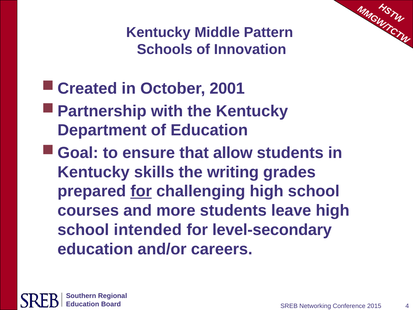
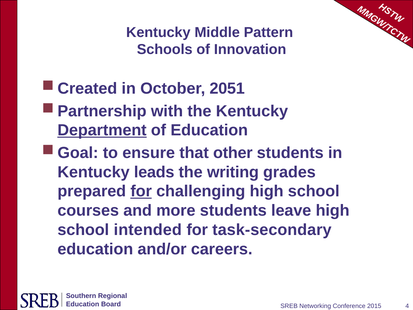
2001: 2001 -> 2051 (227, 89)
Department underline: none -> present (102, 130)
allow: allow -> other (233, 153)
skills: skills -> leads (154, 172)
level-secondary: level-secondary -> task-secondary (272, 230)
